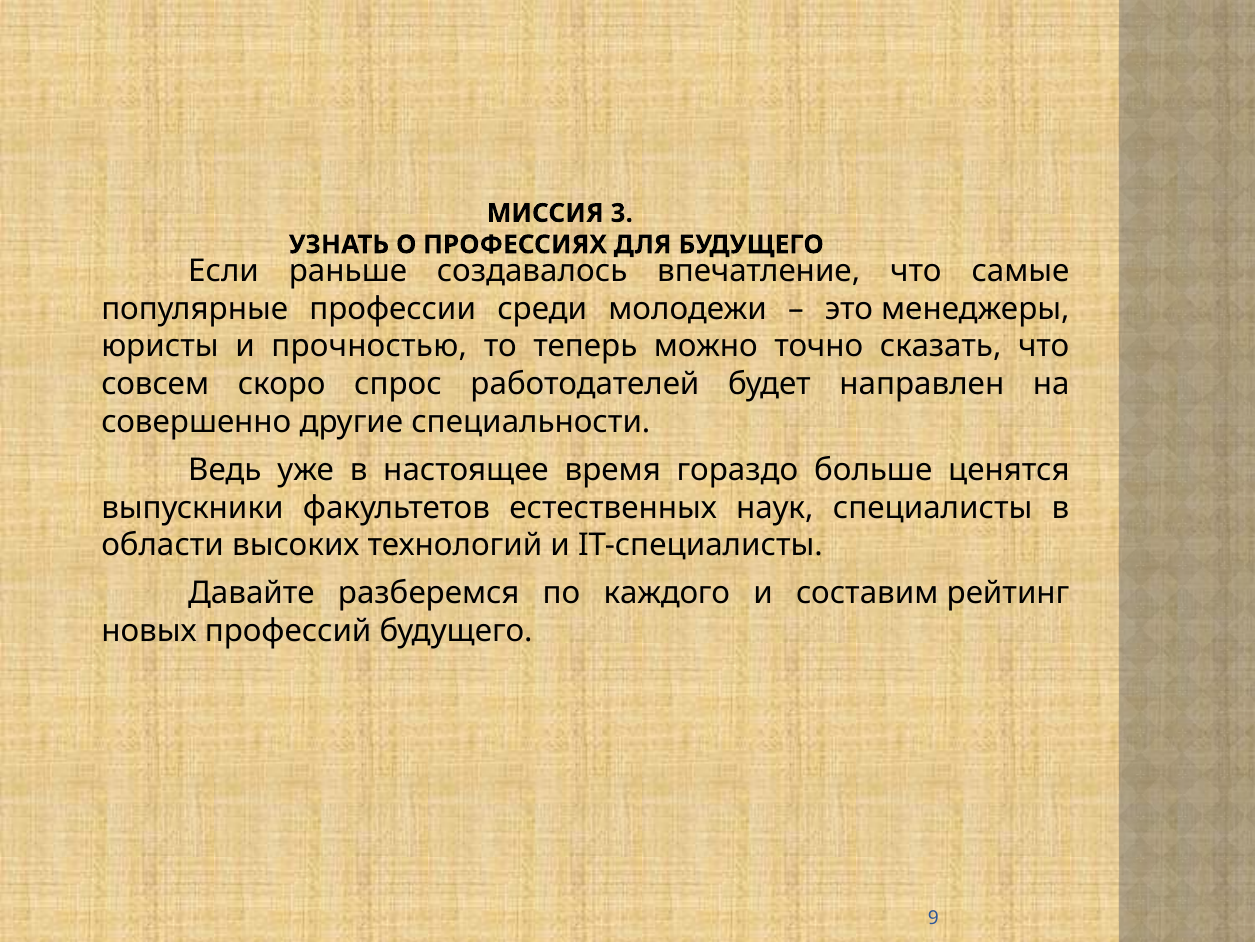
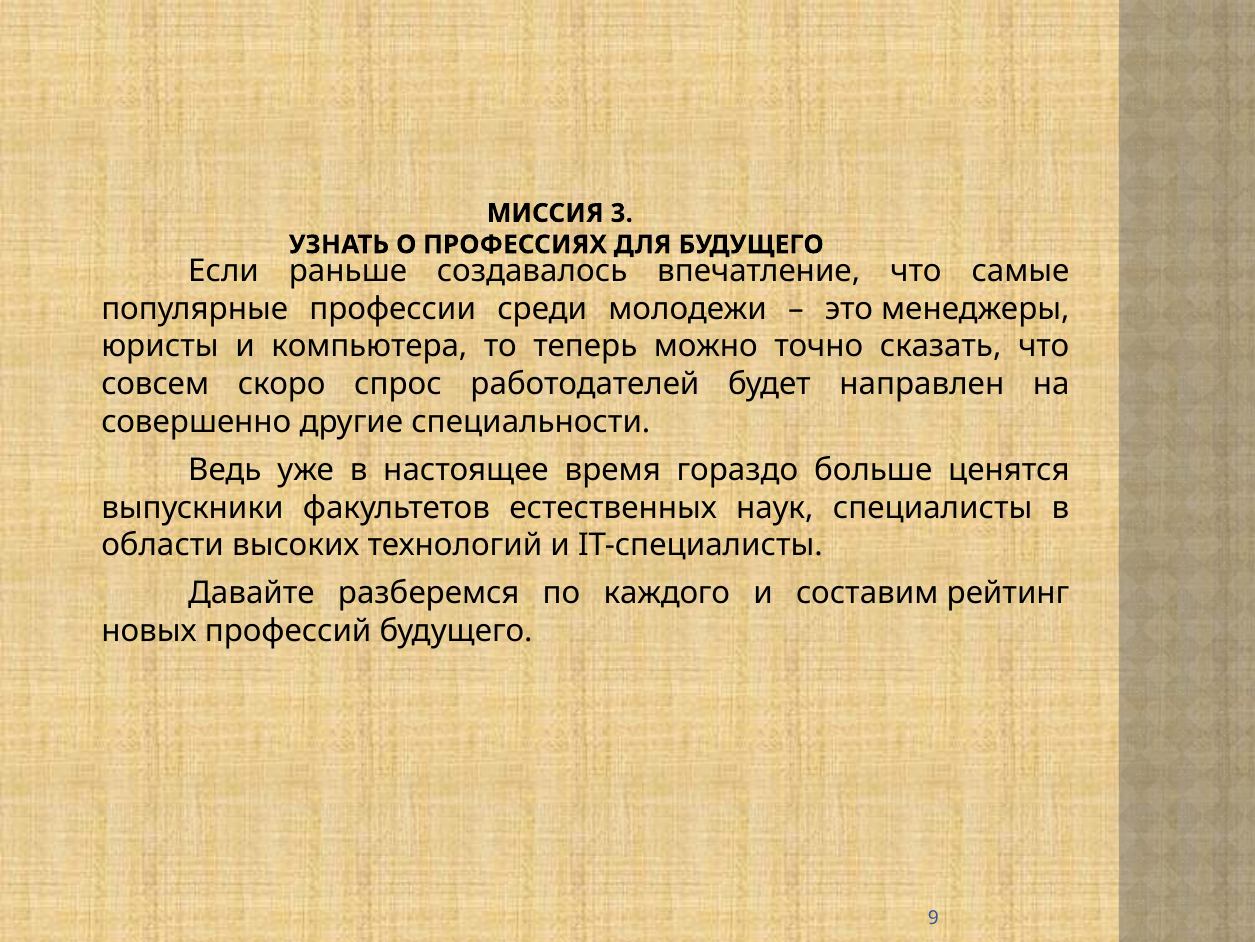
прочностью: прочностью -> компьютера (369, 346)
